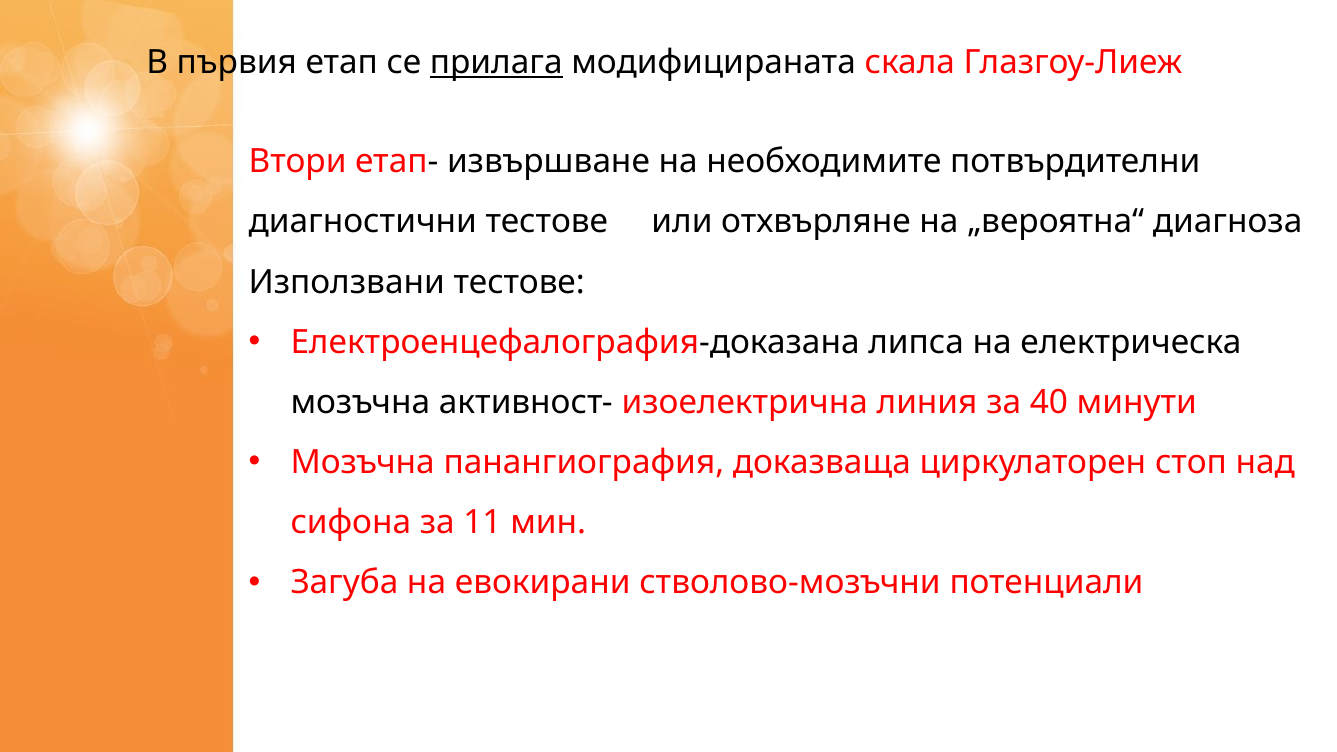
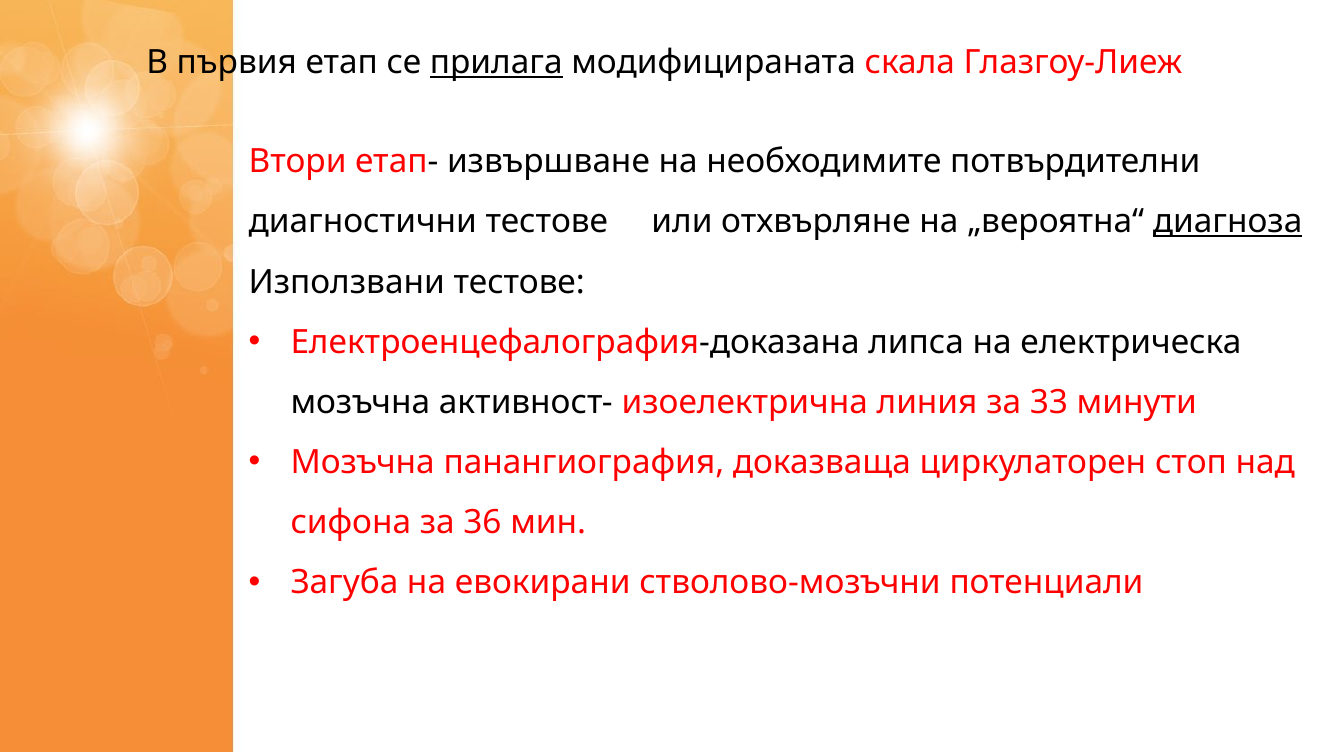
диагноза underline: none -> present (1228, 222)
40: 40 -> 33 (1049, 402)
11: 11 -> 36 (482, 523)
